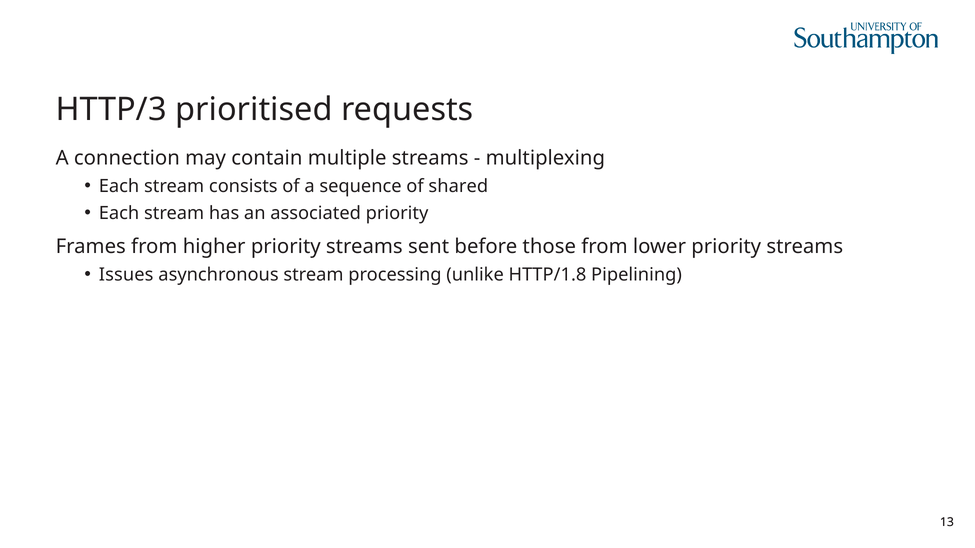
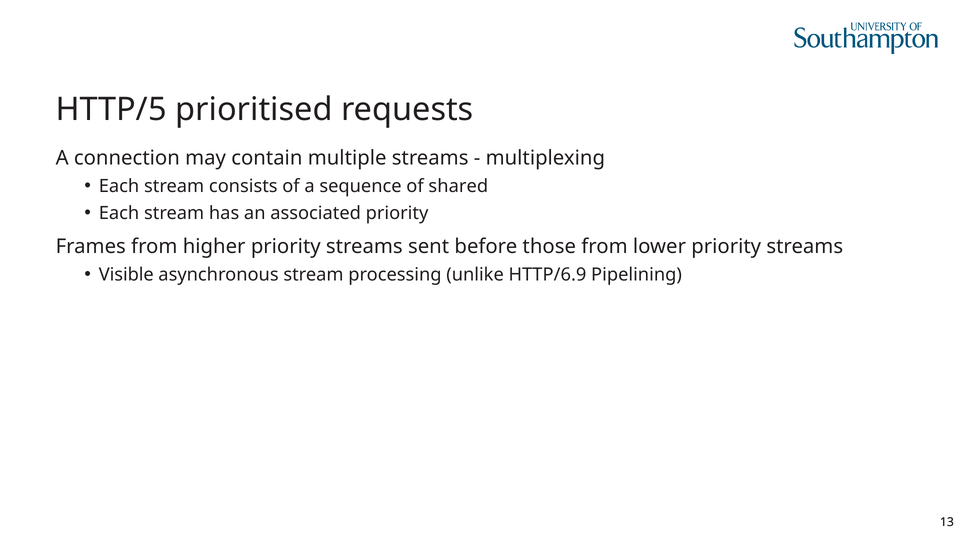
HTTP/3: HTTP/3 -> HTTP/5 (111, 110)
Issues: Issues -> Visible (126, 275)
HTTP/1.8: HTTP/1.8 -> HTTP/6.9 (547, 275)
